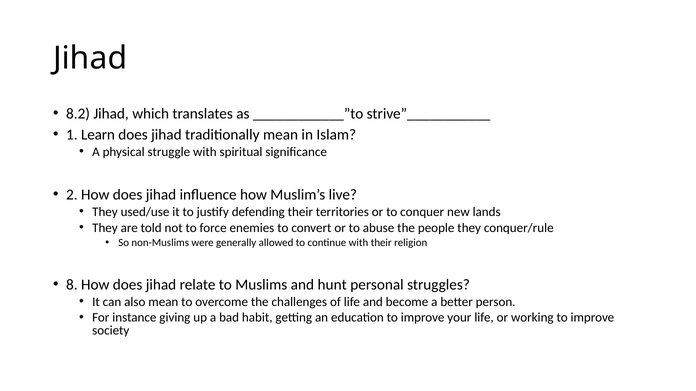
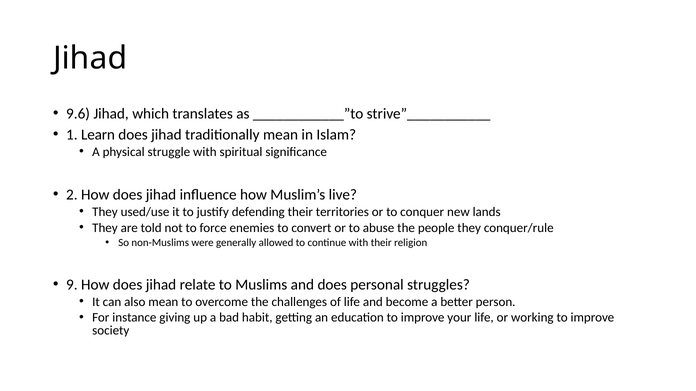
8.2: 8.2 -> 9.6 (78, 114)
8: 8 -> 9 (72, 285)
and hunt: hunt -> does (332, 285)
